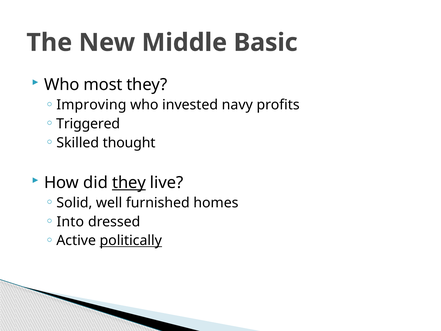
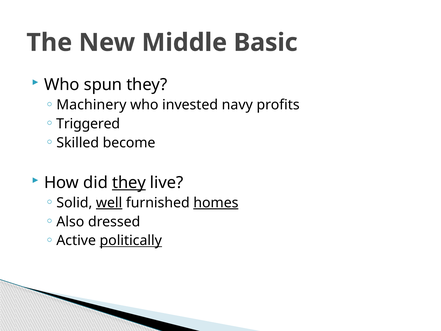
most: most -> spun (103, 85)
Improving: Improving -> Machinery (91, 105)
thought: thought -> become (129, 143)
well underline: none -> present (109, 203)
homes underline: none -> present (216, 203)
Into: Into -> Also (70, 222)
